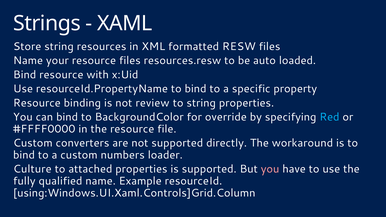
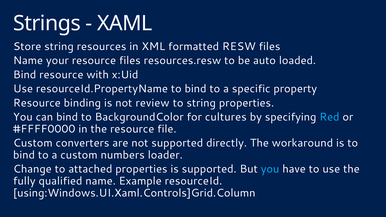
override: override -> cultures (226, 117)
Culture: Culture -> Change (32, 169)
you colour: pink -> light blue (270, 169)
